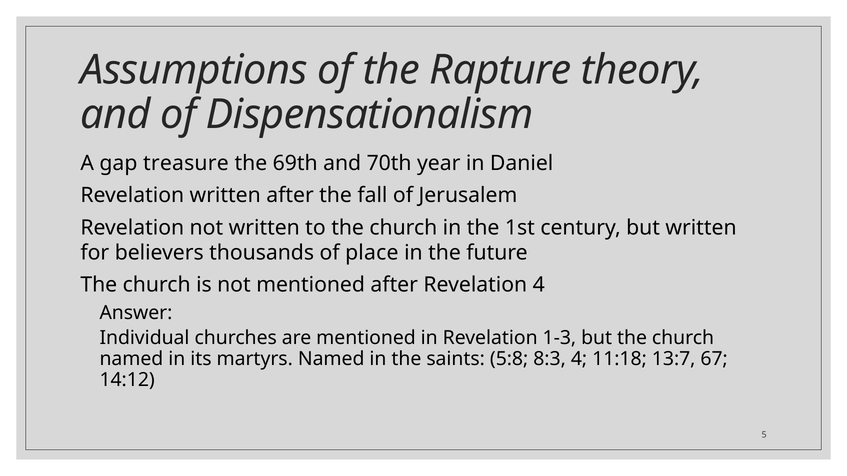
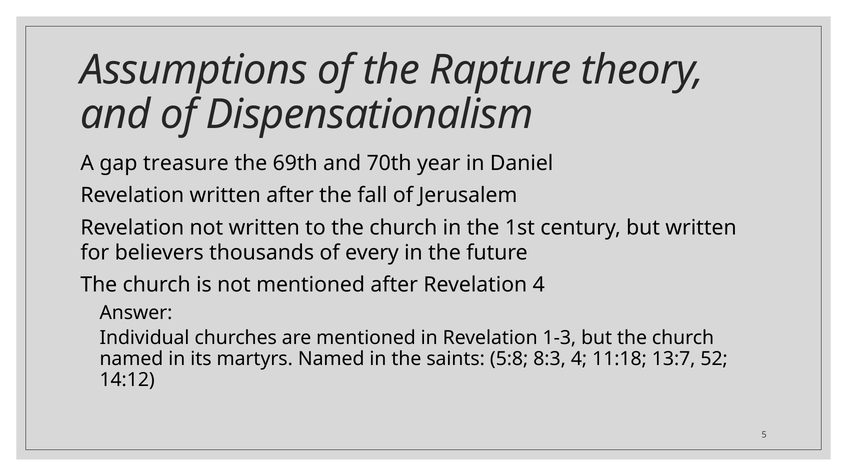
place: place -> every (372, 253)
67: 67 -> 52 (714, 359)
